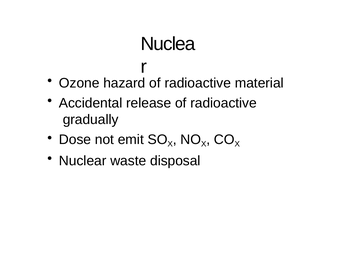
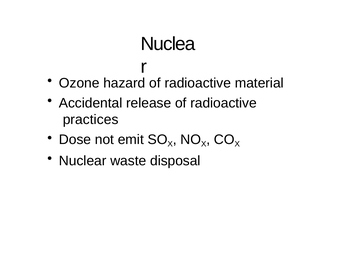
gradually: gradually -> practices (91, 119)
